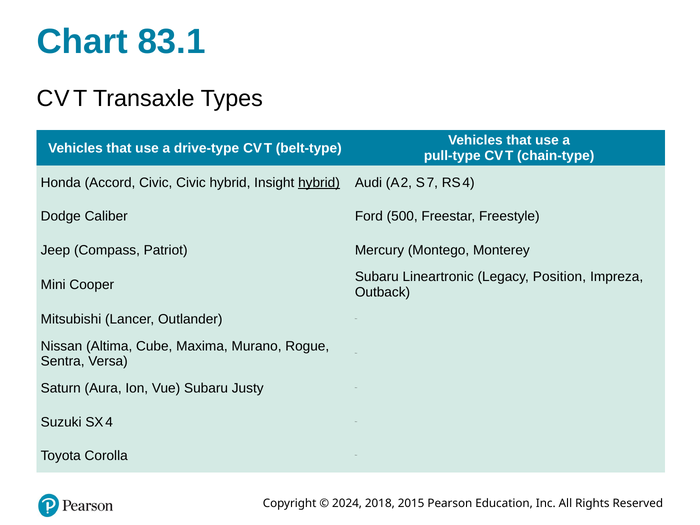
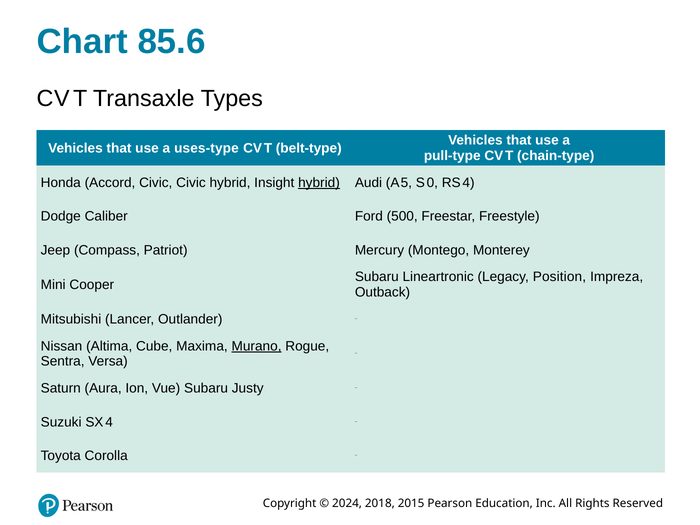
83.1: 83.1 -> 85.6 (172, 42)
drive-type: drive-type -> uses-type (206, 148)
2: 2 -> 5 (406, 183)
7: 7 -> 0 (432, 183)
Murano underline: none -> present (257, 346)
